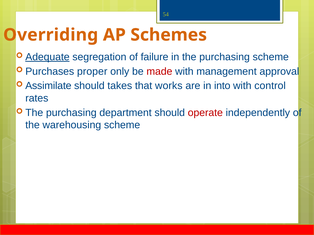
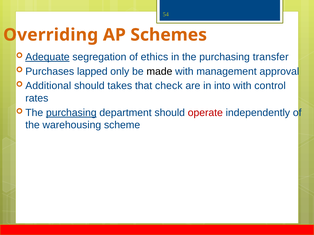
failure: failure -> ethics (154, 57)
purchasing scheme: scheme -> transfer (271, 57)
proper: proper -> lapped (92, 72)
made colour: red -> black (159, 72)
Assimilate: Assimilate -> Additional (48, 86)
works: works -> check (169, 86)
purchasing underline: none -> present (71, 113)
